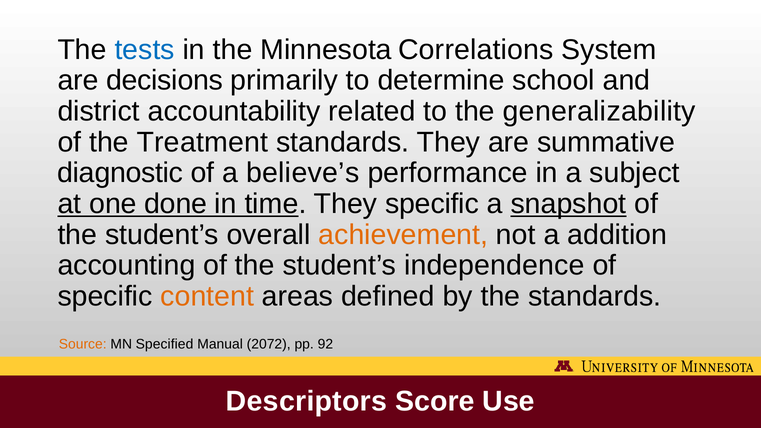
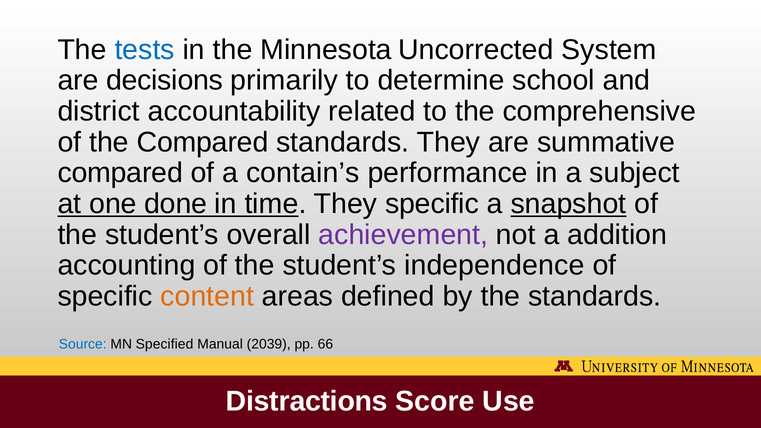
Correlations: Correlations -> Uncorrected (476, 50)
generalizability: generalizability -> comprehensive (599, 111)
the Treatment: Treatment -> Compared (203, 142)
diagnostic: diagnostic -> compared (120, 173)
believe’s: believe’s -> contain’s (303, 173)
achievement colour: orange -> purple (403, 235)
Source colour: orange -> blue (83, 344)
2072: 2072 -> 2039 (269, 344)
92: 92 -> 66 (325, 344)
Descriptors: Descriptors -> Distractions (307, 402)
